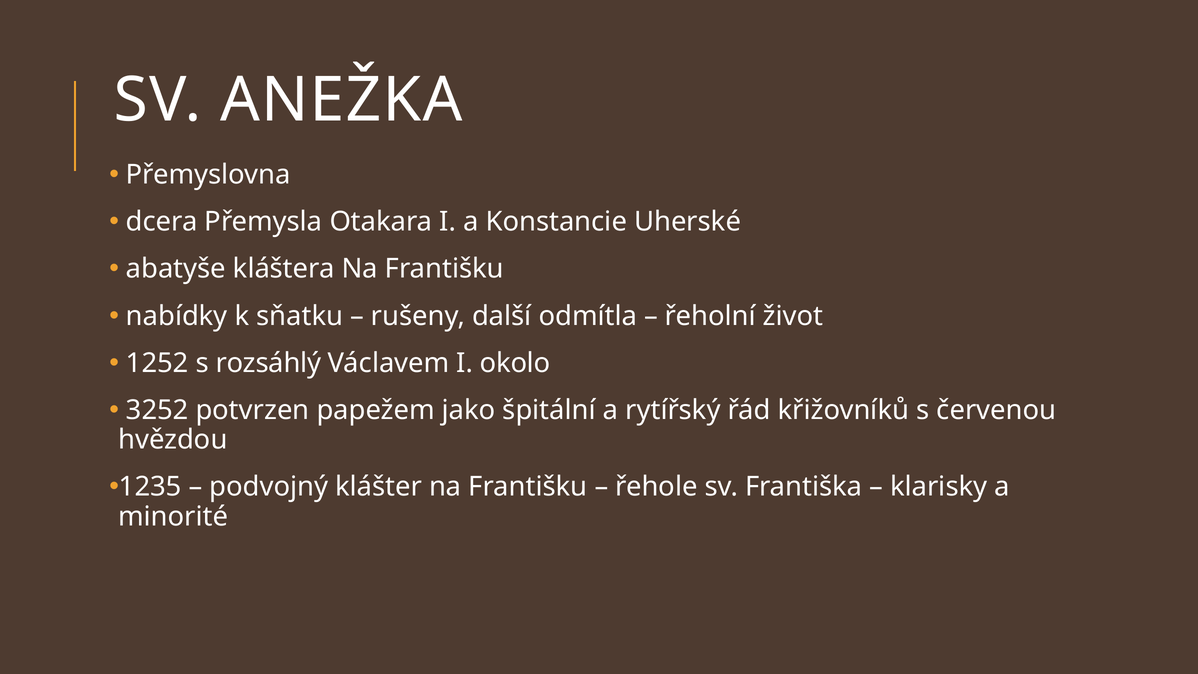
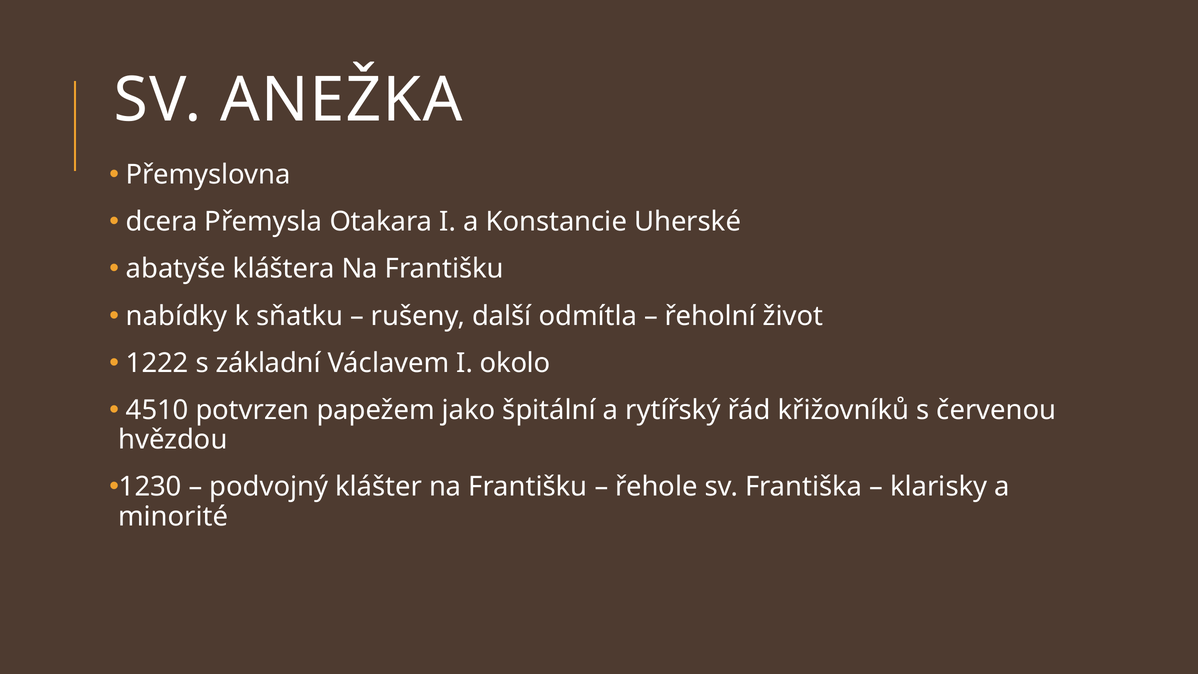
1252: 1252 -> 1222 (157, 363)
rozsáhlý: rozsáhlý -> základní (268, 363)
3252: 3252 -> 4510 (157, 410)
1235: 1235 -> 1230 (150, 487)
